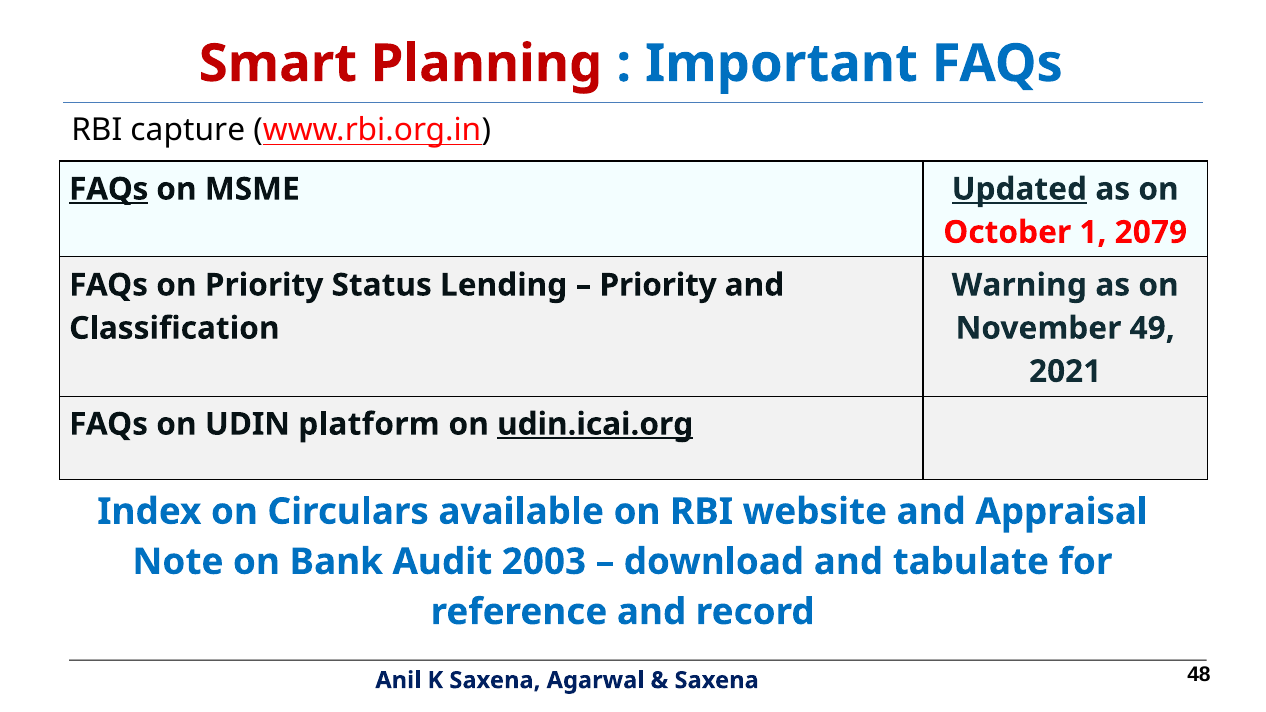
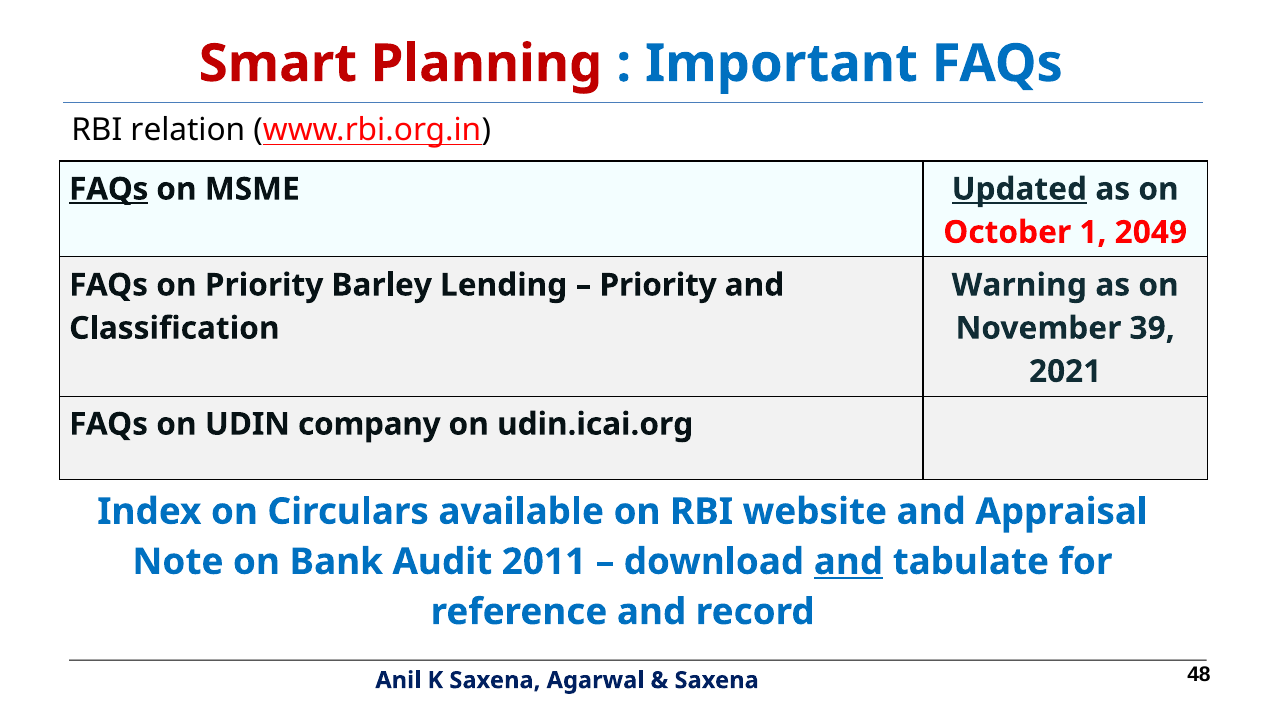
capture: capture -> relation (188, 130)
2079: 2079 -> 2049 (1151, 232)
Status: Status -> Barley (382, 285)
49: 49 -> 39 (1152, 328)
platform: platform -> company (369, 424)
udin.icai.org underline: present -> none (595, 424)
2003: 2003 -> 2011 (544, 562)
and underline: none -> present (848, 562)
